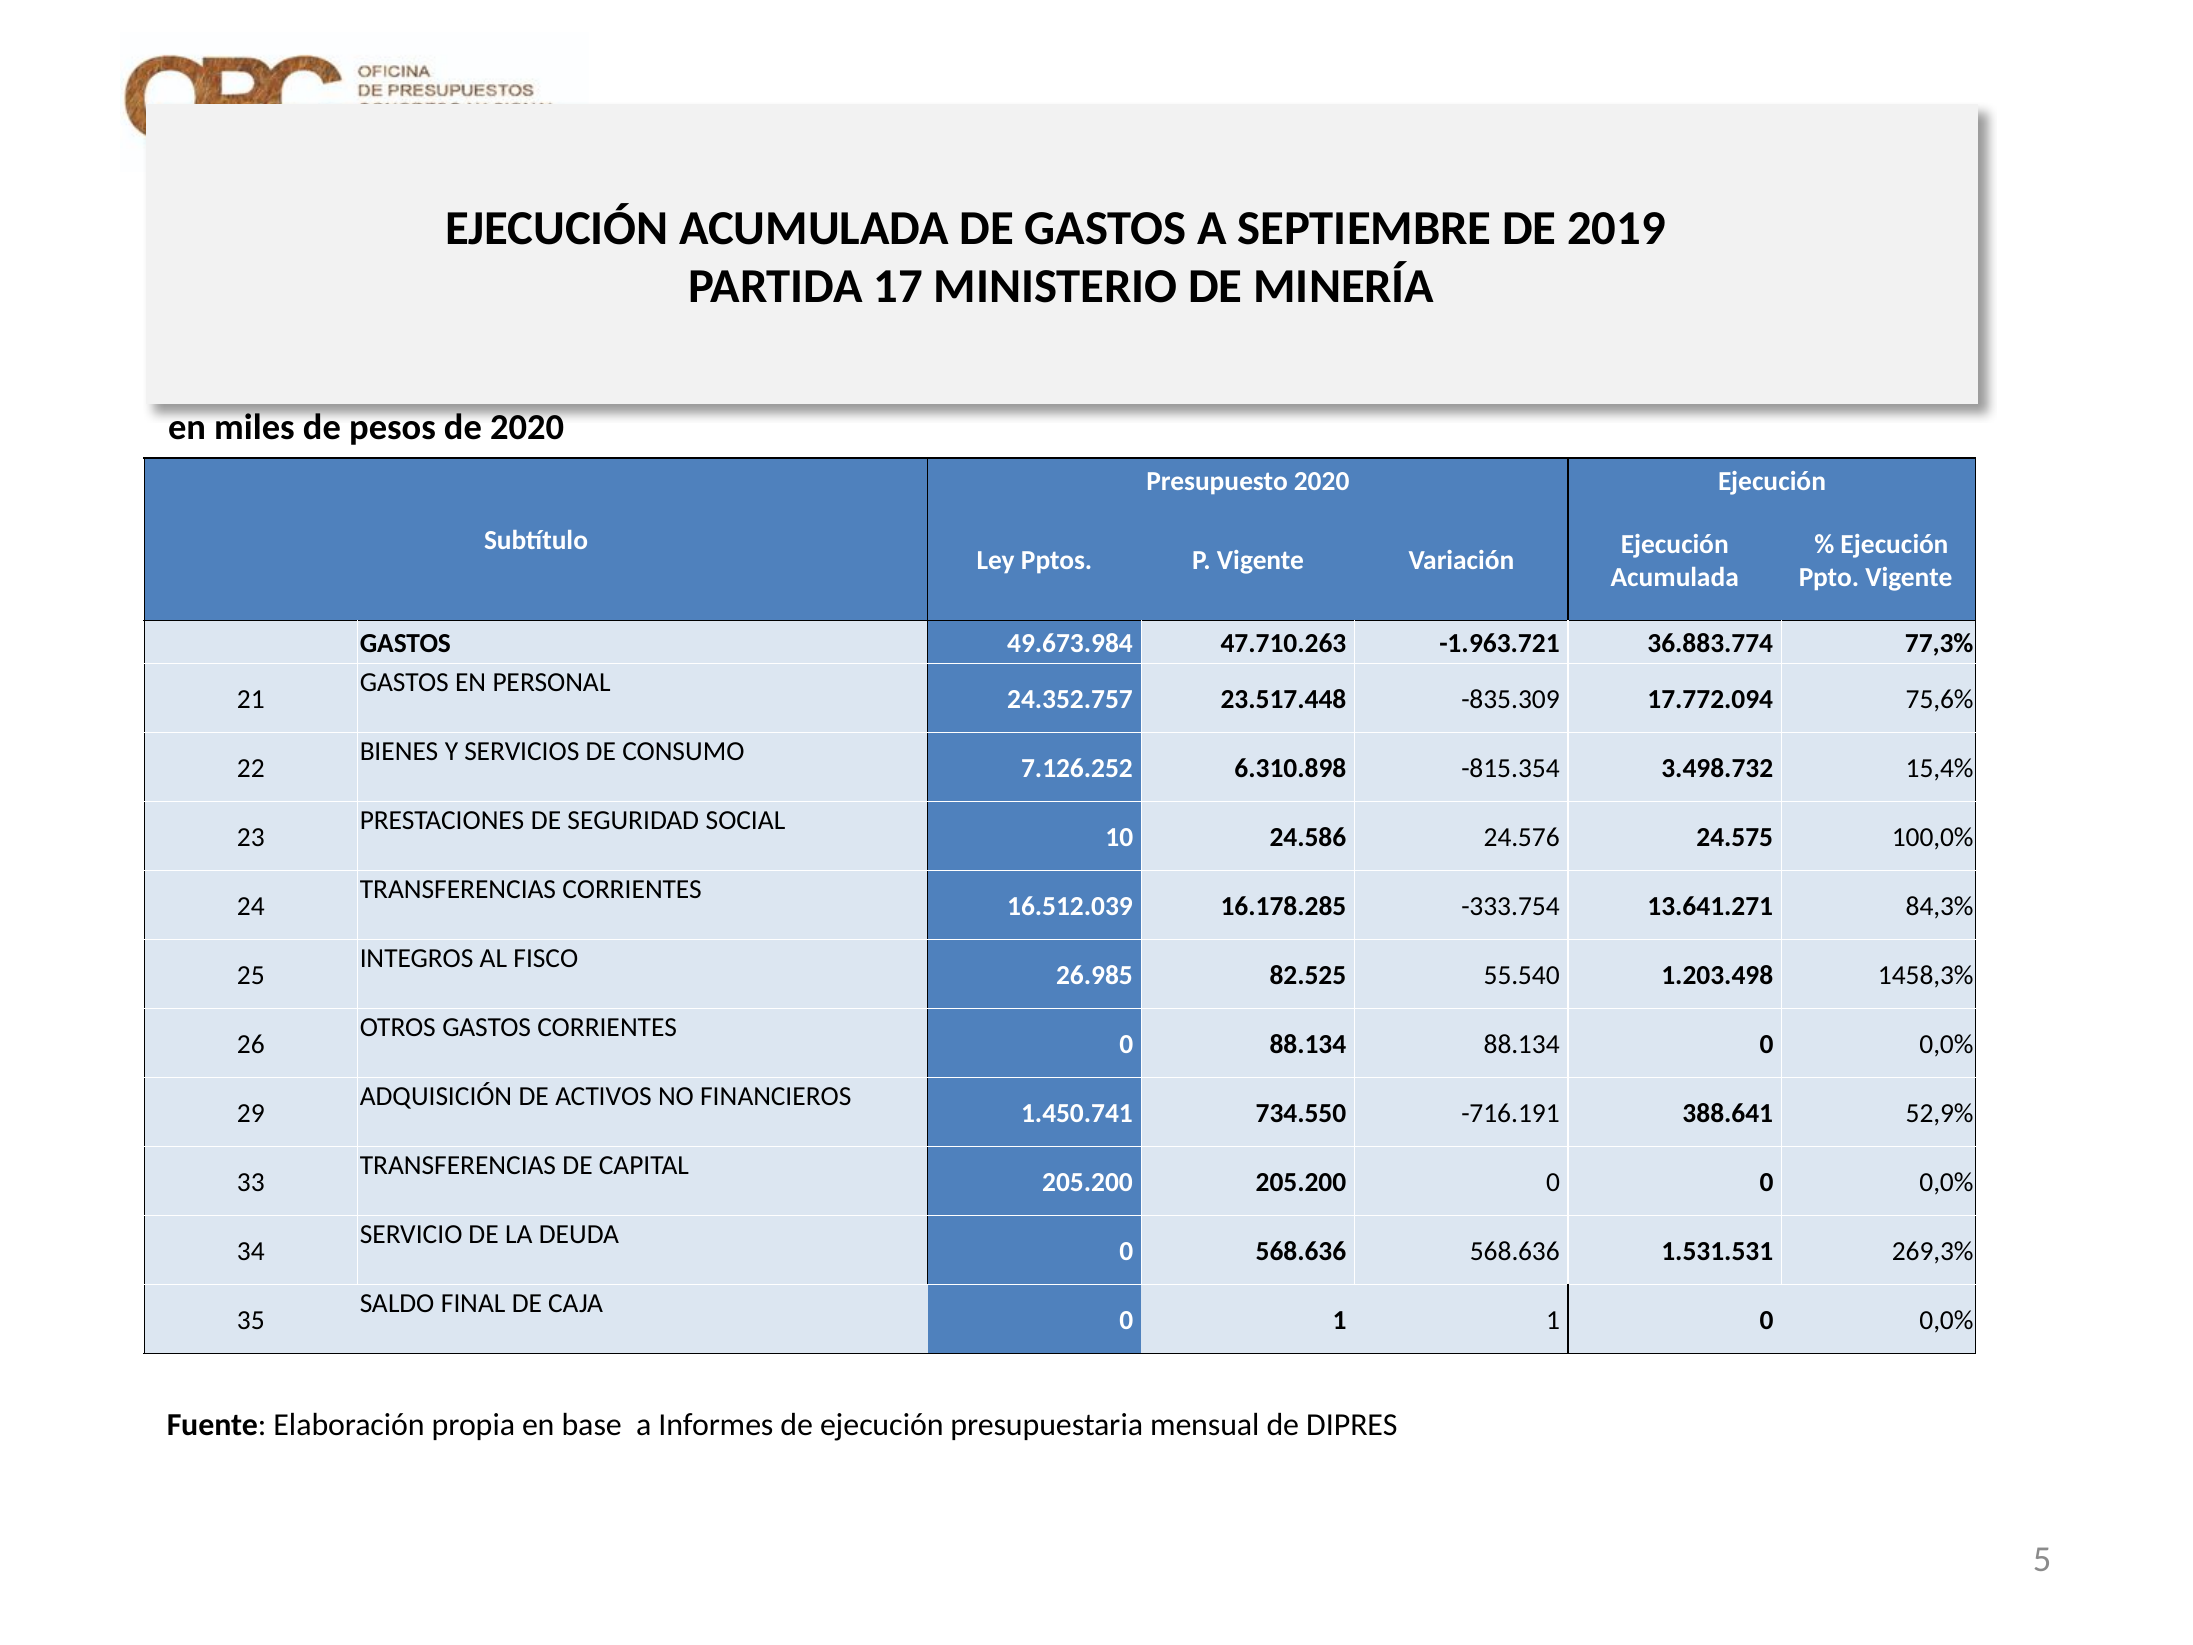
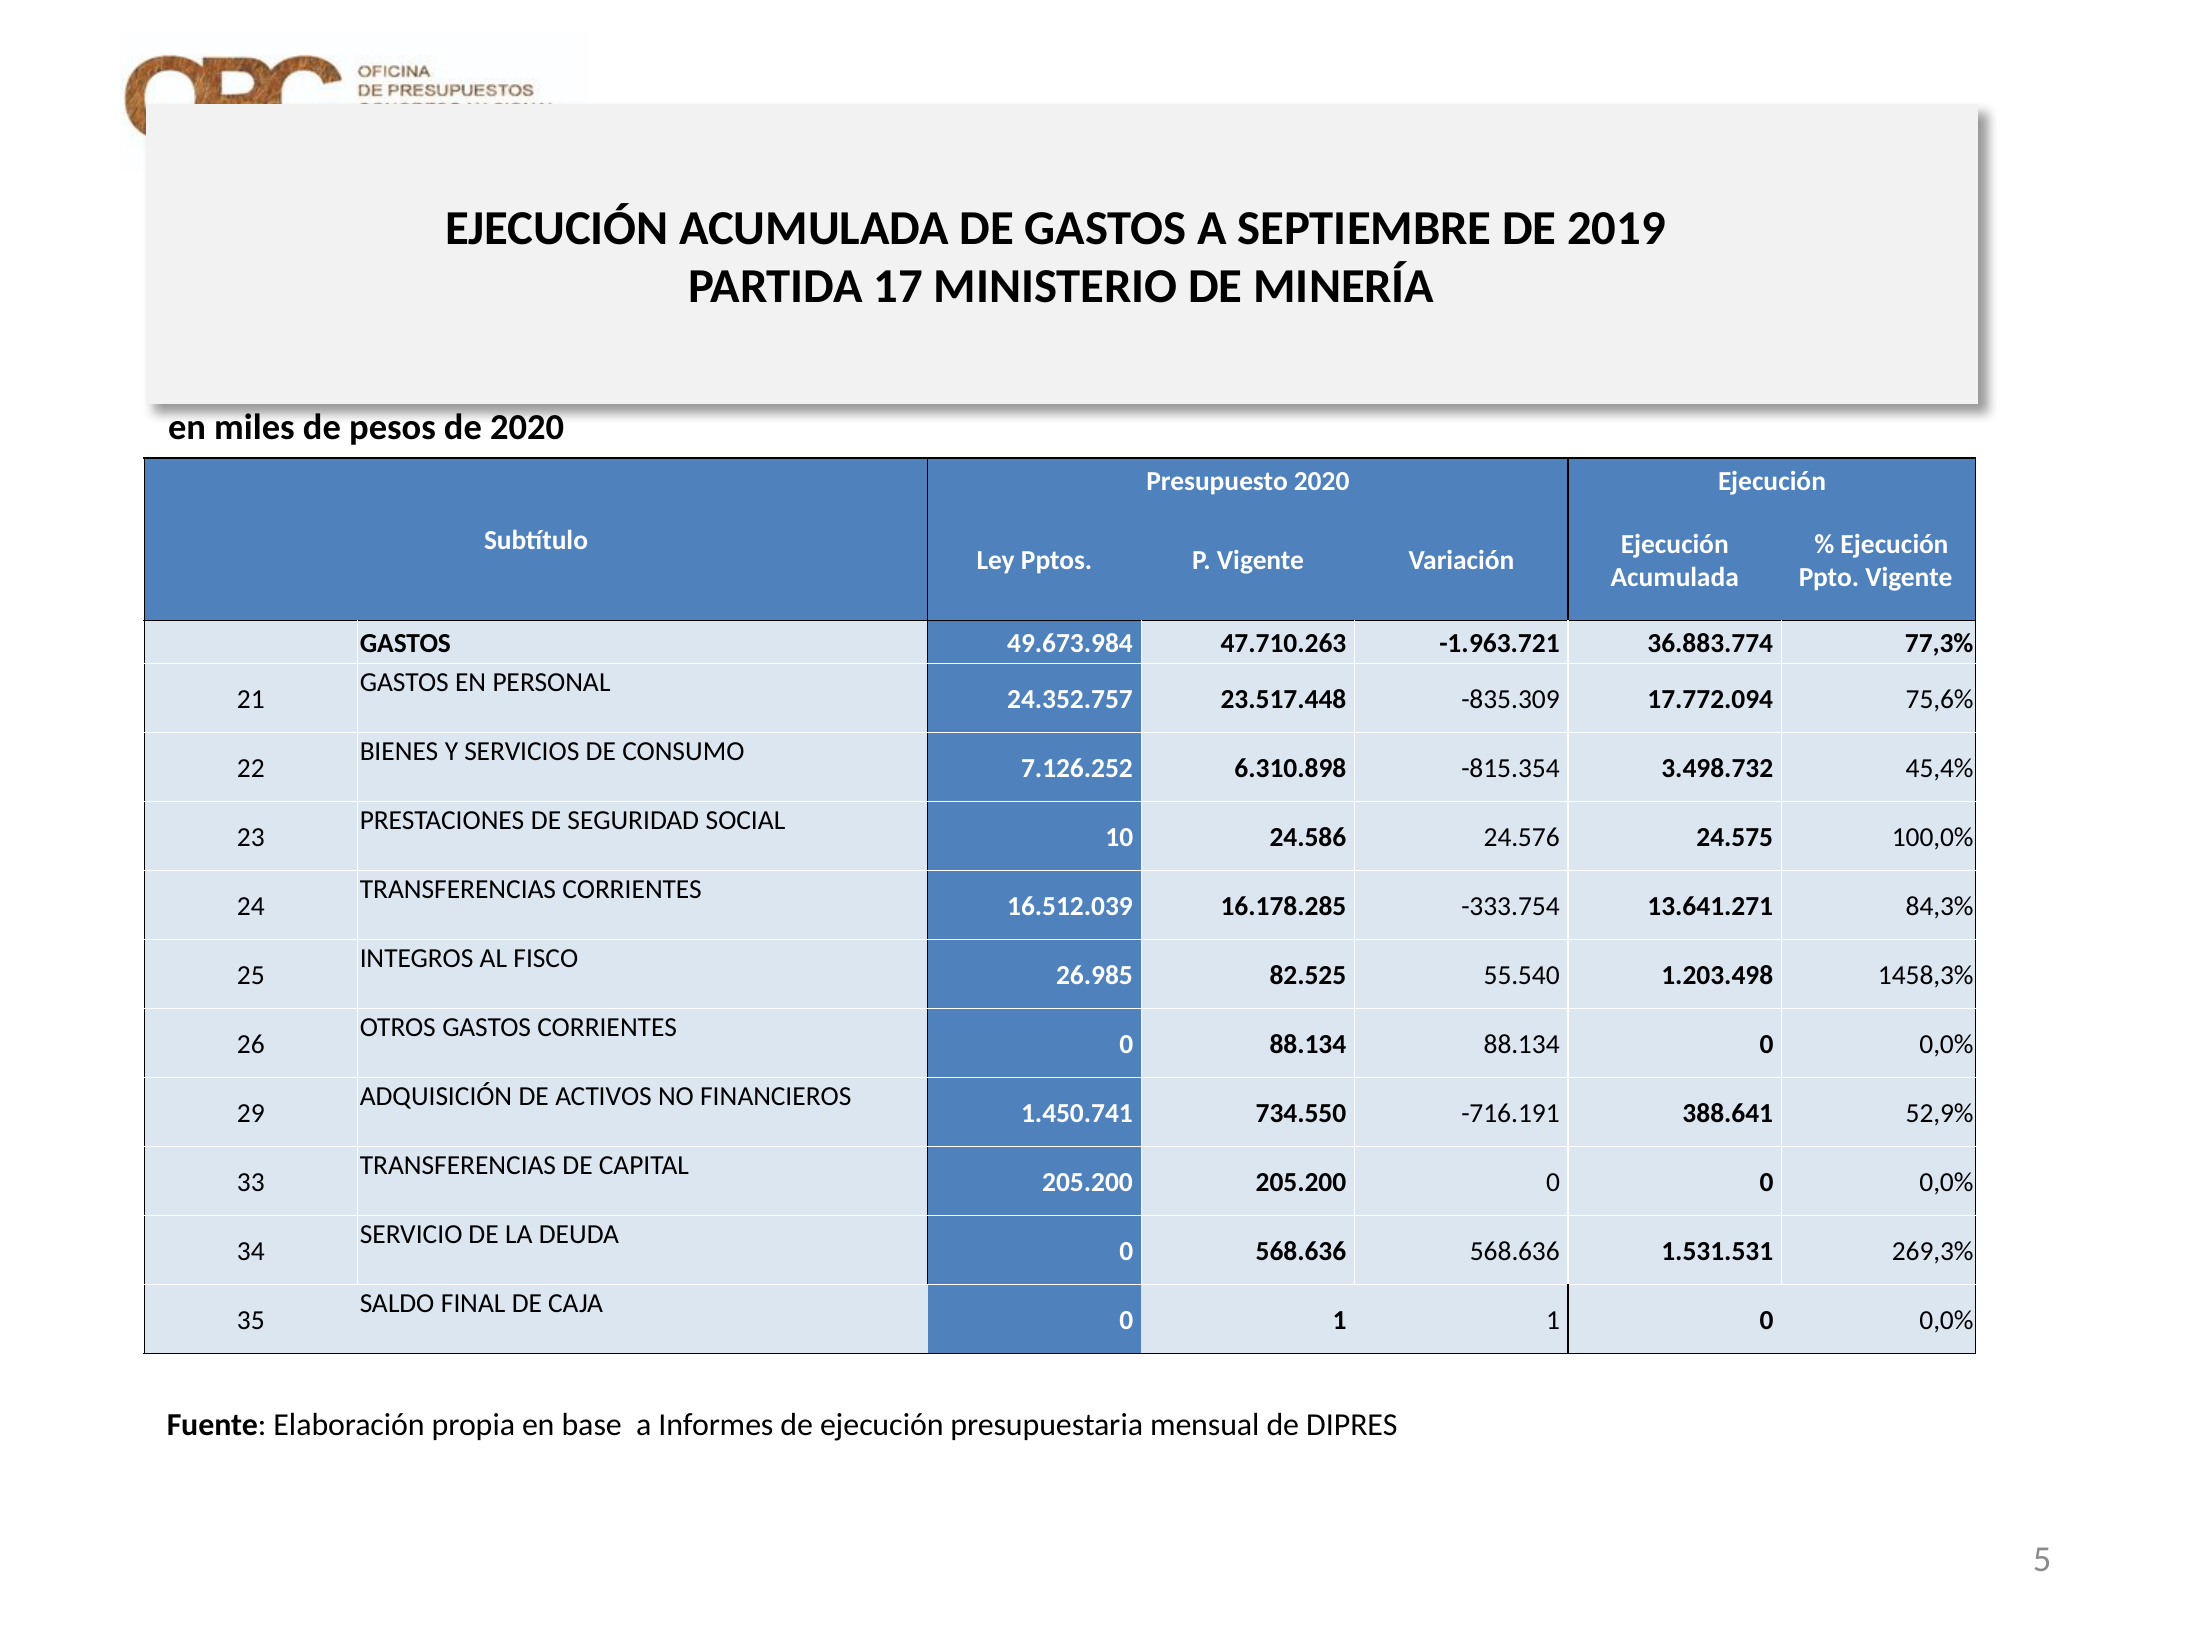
15,4%: 15,4% -> 45,4% (1940, 768)
